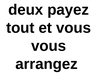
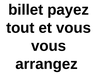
deux: deux -> billet (26, 10)
